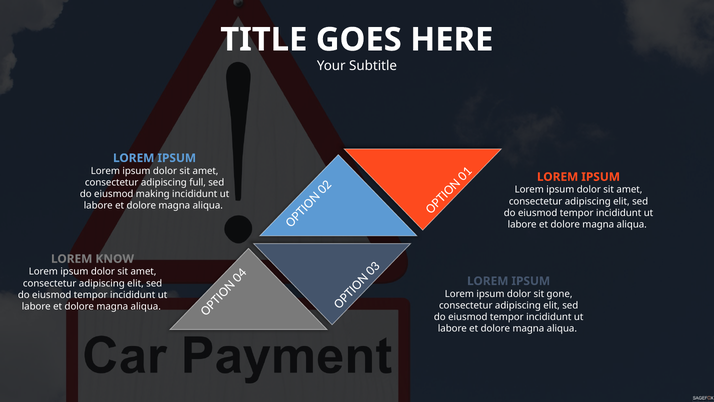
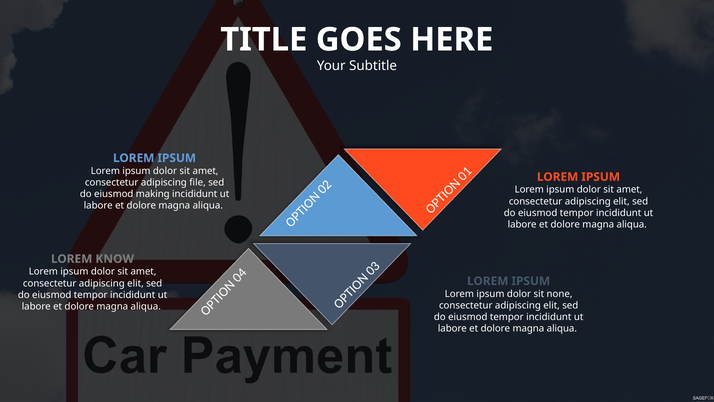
full: full -> file (198, 182)
gone: gone -> none (560, 294)
